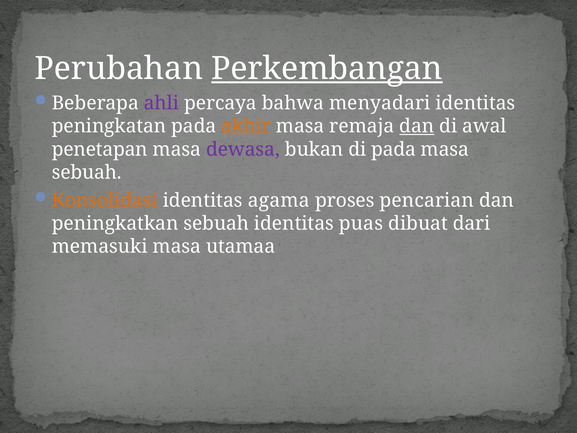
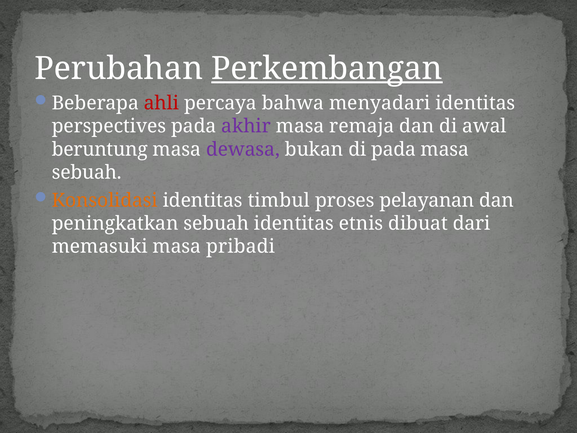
ahli colour: purple -> red (161, 103)
peningkatan: peningkatan -> perspectives (109, 126)
akhir colour: orange -> purple (246, 126)
dan underline: present -> none (417, 126)
penetapan: penetapan -> beruntung (100, 149)
agama: agama -> timbul (279, 200)
pencarian: pencarian -> pelayanan (427, 200)
puas: puas -> etnis (361, 223)
utamaa: utamaa -> pribadi (241, 246)
